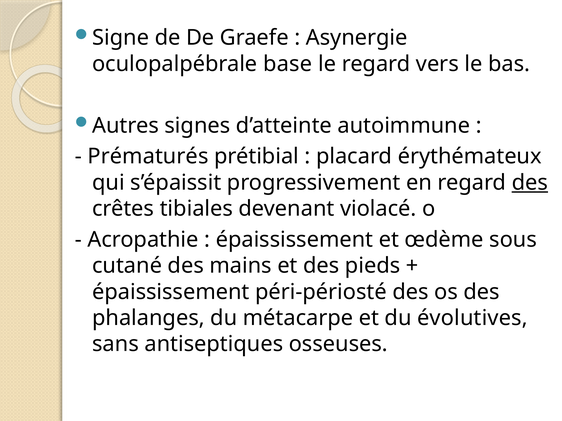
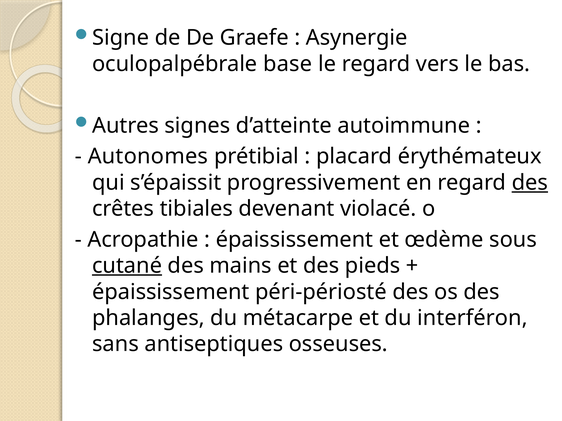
Prématurés: Prématurés -> Autonomes (148, 157)
cutané underline: none -> present (127, 266)
évolutives: évolutives -> interféron (472, 318)
